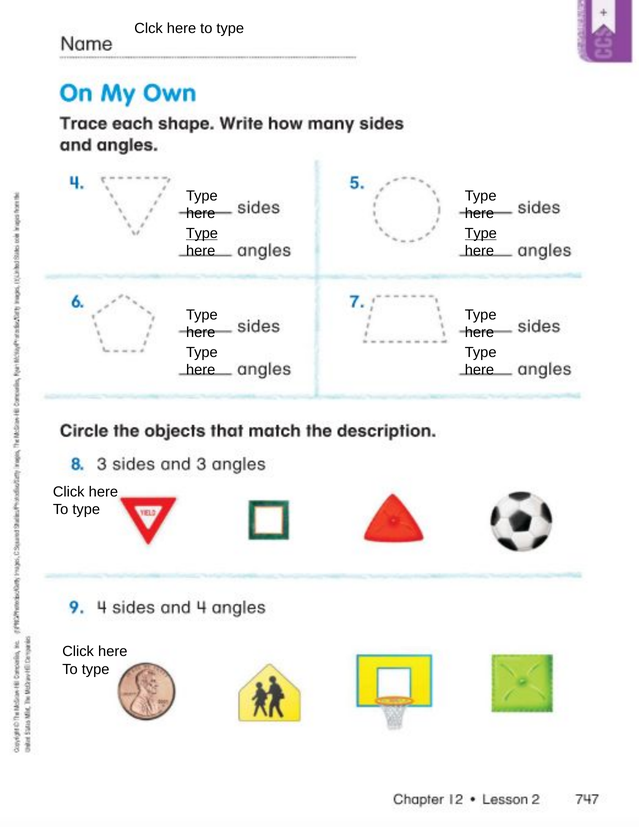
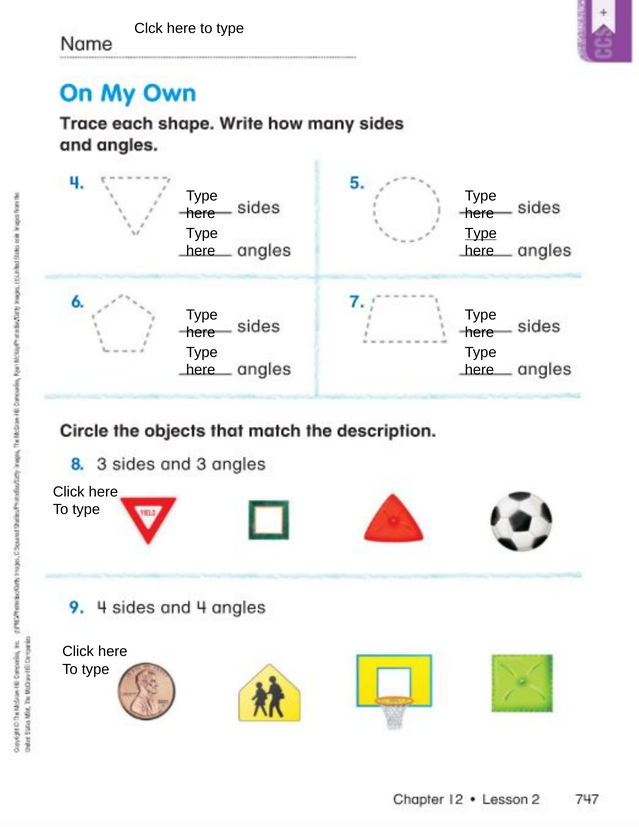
Type underline: present -> none (202, 233)
